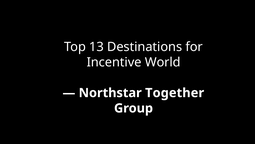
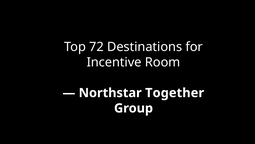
13: 13 -> 72 (96, 47)
World: World -> Room (163, 62)
